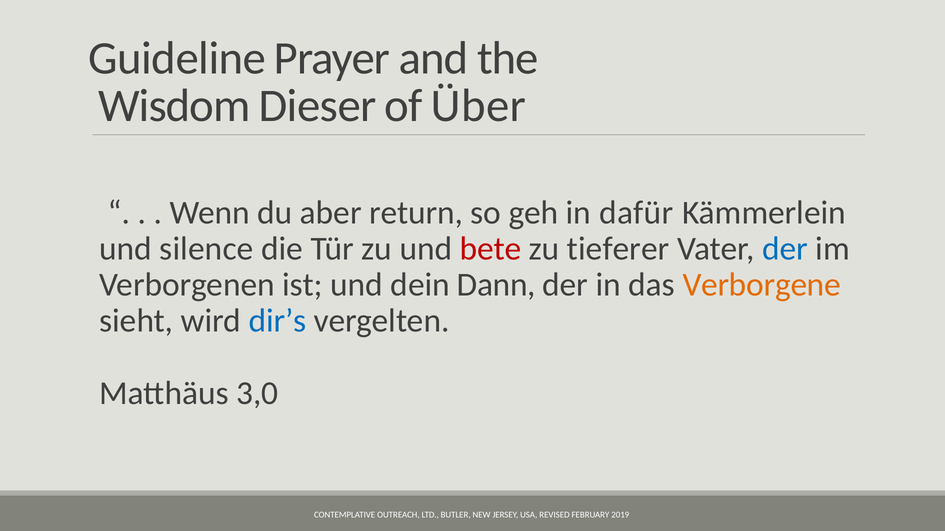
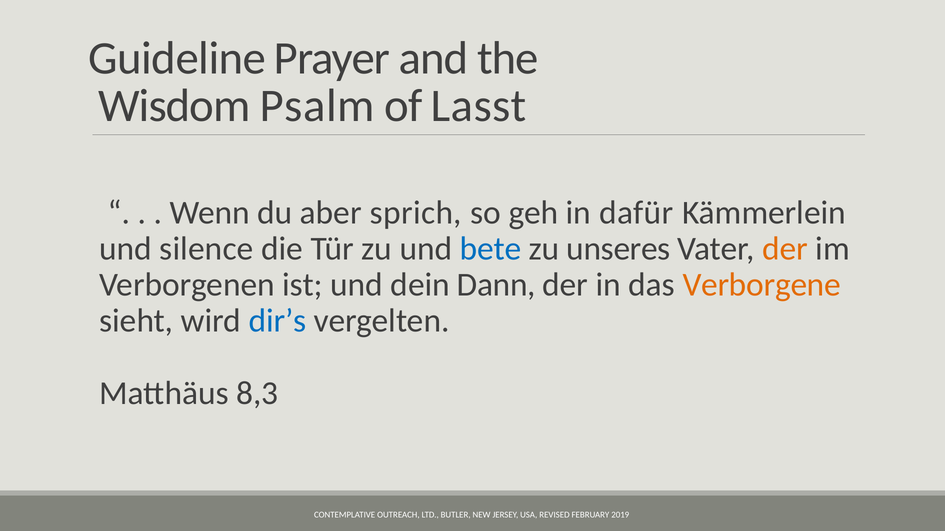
Dieser: Dieser -> Psalm (317, 106)
Über: Über -> Lasst (479, 106)
return: return -> sprich (416, 213)
bete colour: red -> blue (491, 249)
tieferer: tieferer -> unseres (618, 249)
der colour: blue -> orange (785, 249)
3,0: 3,0 -> 8,3 (257, 394)
